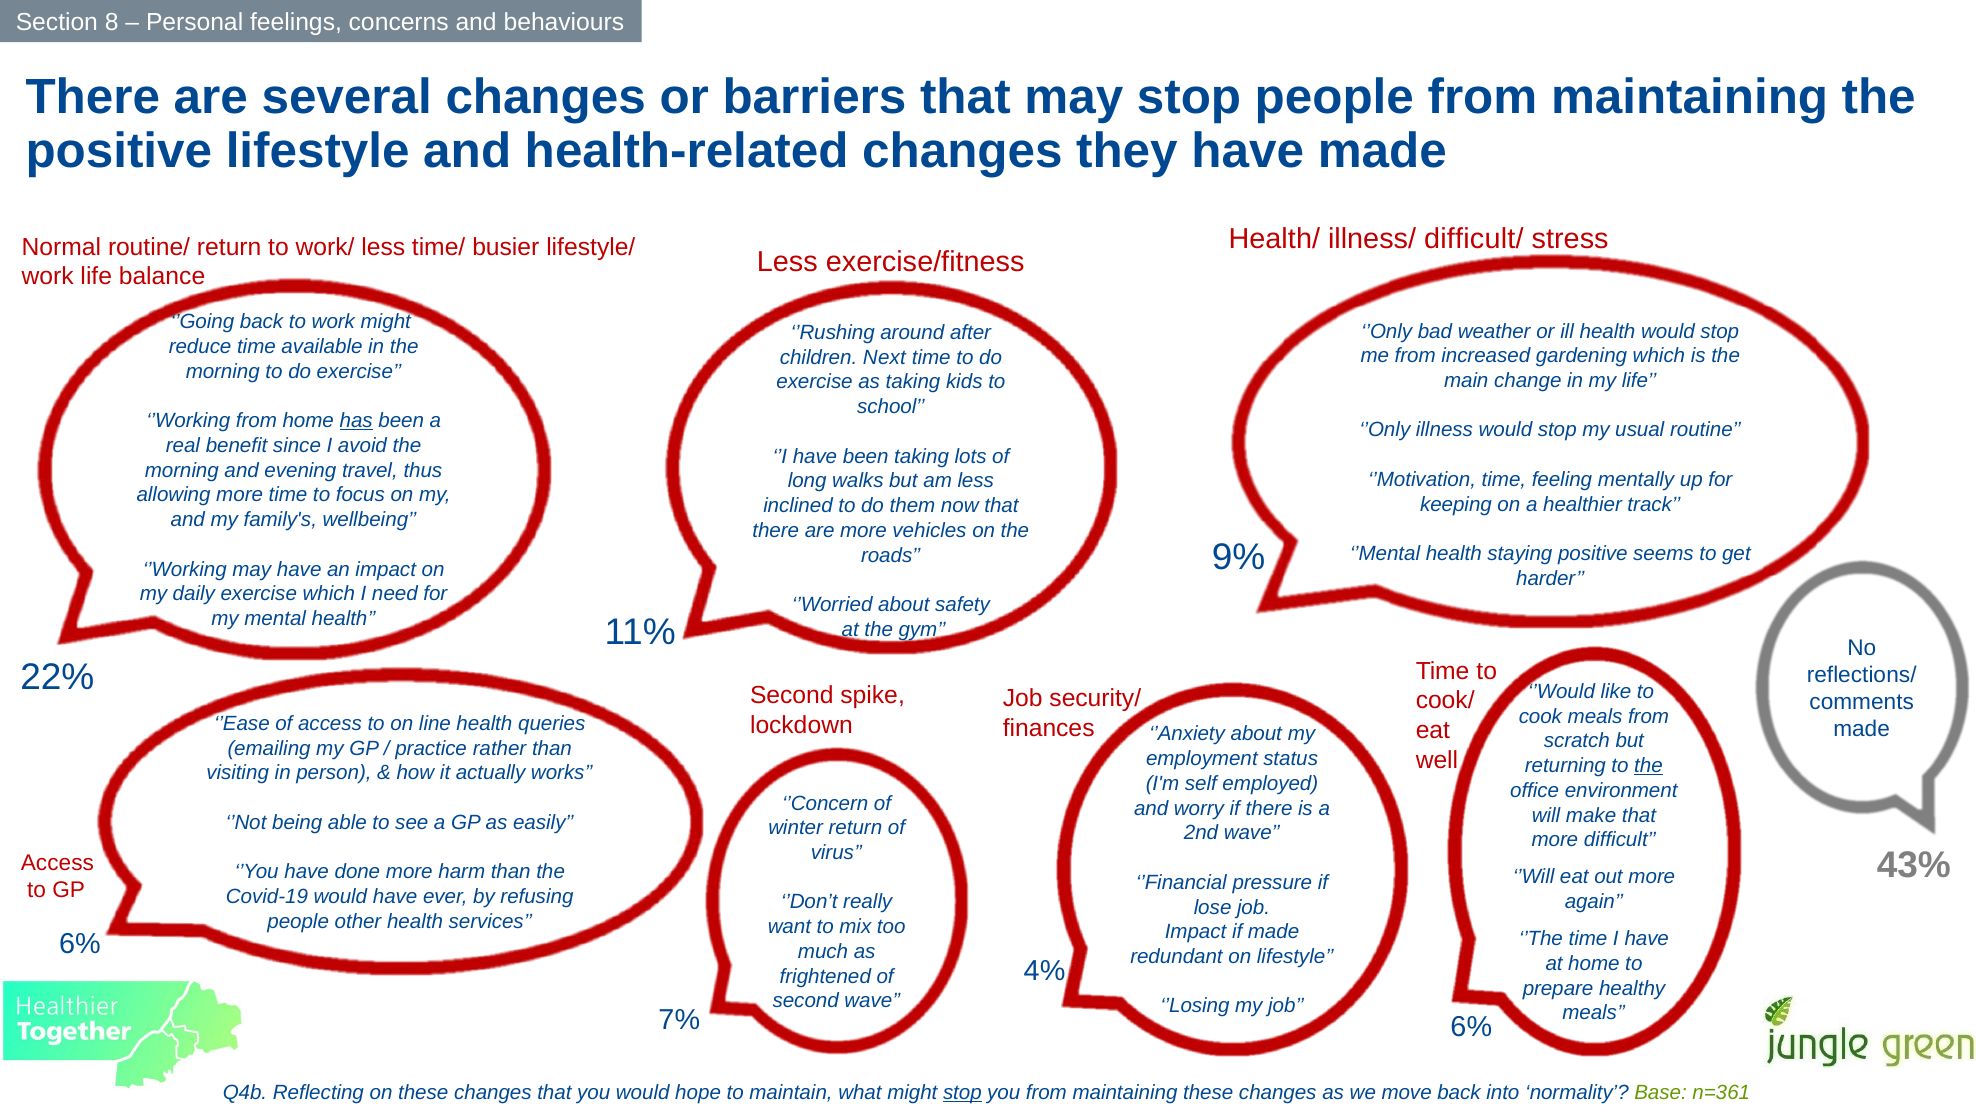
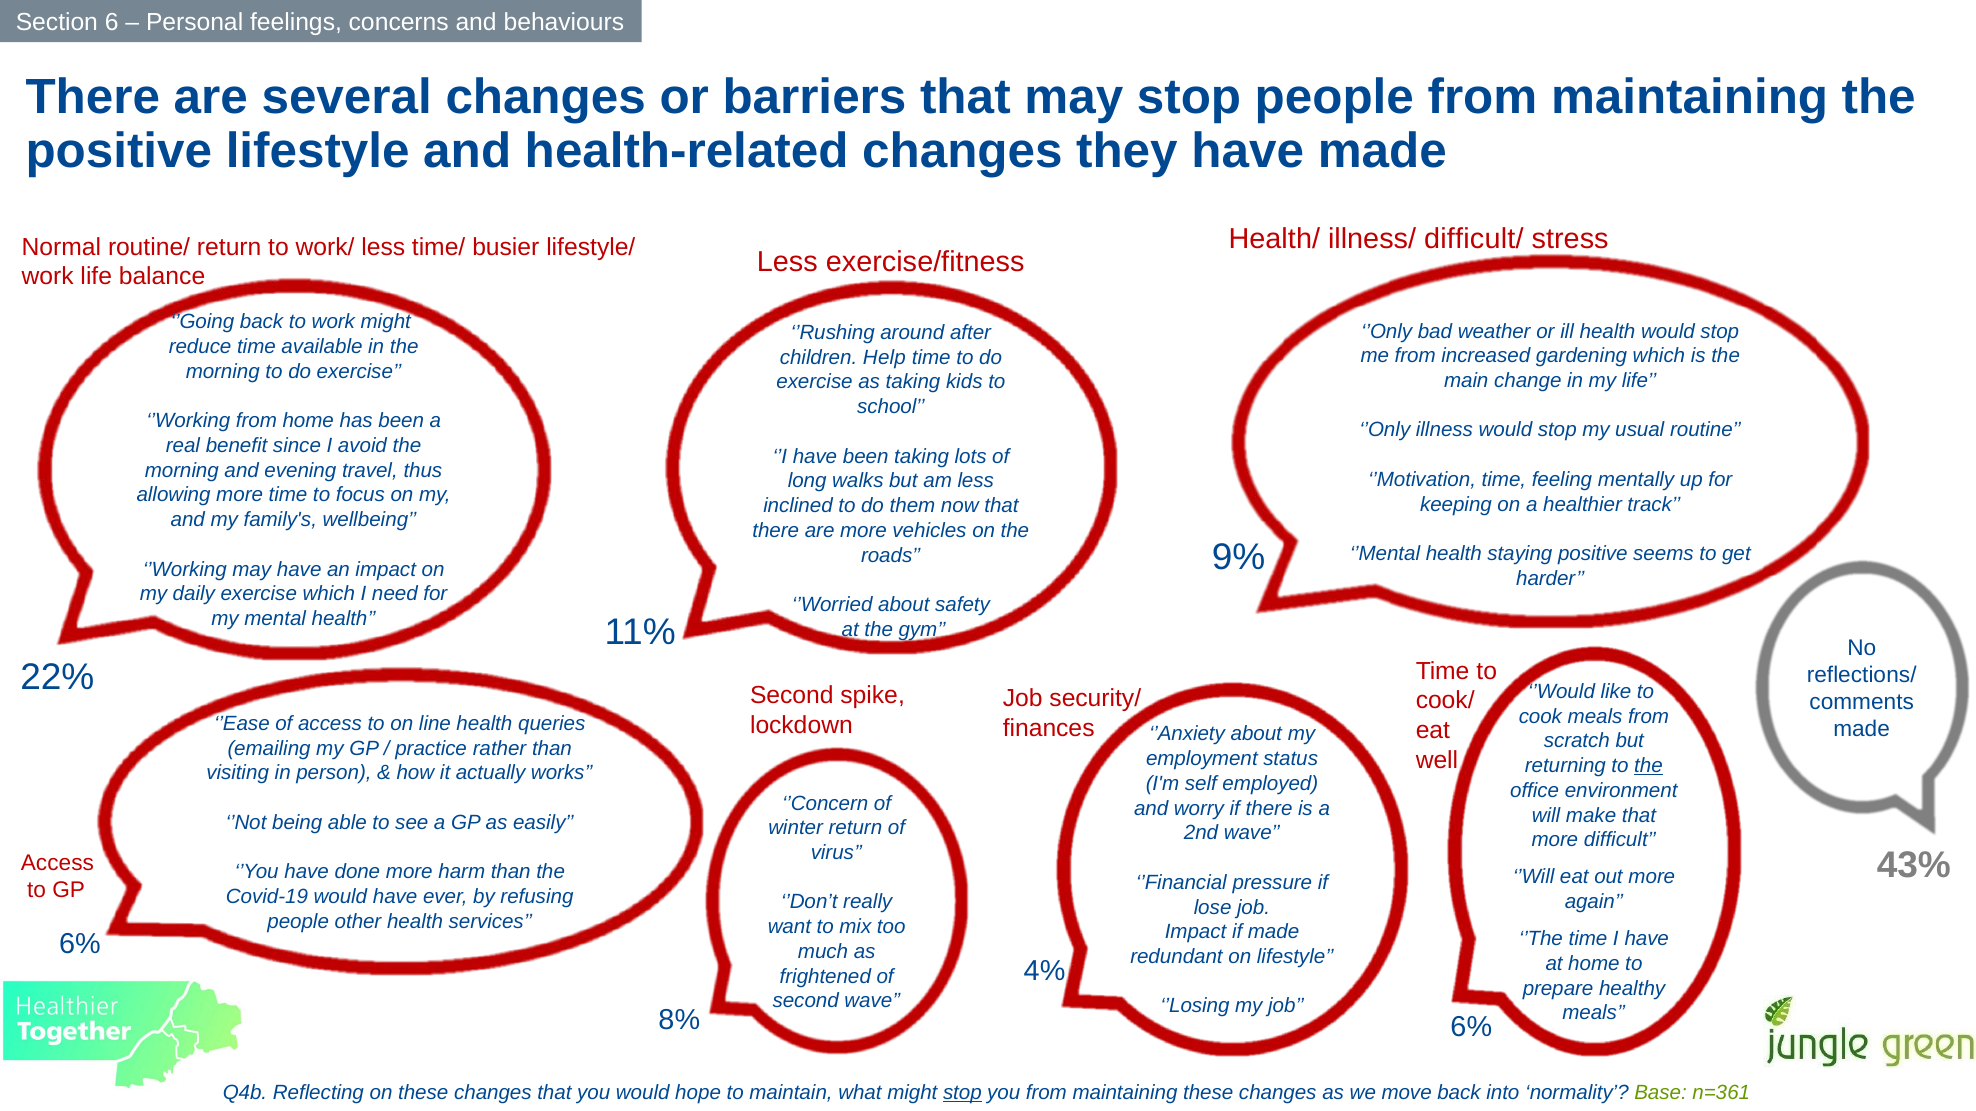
8: 8 -> 6 (112, 23)
Next: Next -> Help (884, 358)
has underline: present -> none (356, 421)
7%: 7% -> 8% (679, 1020)
